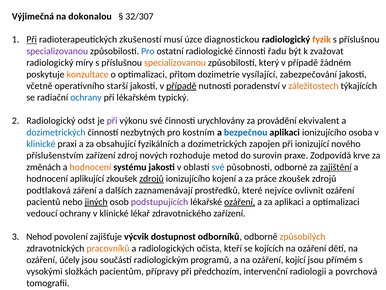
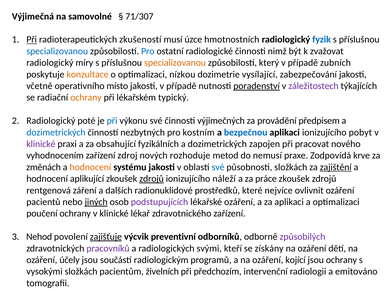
dokonalou: dokonalou -> samovolné (90, 16)
32/307: 32/307 -> 71/307 (139, 16)
diagnostickou: diagnostickou -> hmotnostních (232, 39)
fyzik colour: orange -> blue (322, 39)
specializovanou colour: purple -> blue (57, 51)
řadu: řadu -> nimž (277, 51)
žádném: žádném -> zubních (335, 63)
přitom: přitom -> nízkou (182, 74)
starší: starší -> místo (117, 86)
případě underline: present -> none (181, 86)
poradenství underline: none -> present (257, 86)
záležitostech colour: orange -> purple (313, 86)
ochrany colour: blue -> orange (86, 97)
odst: odst -> poté (86, 121)
při colour: purple -> blue (112, 121)
urychlovány: urychlovány -> výjimečných (221, 121)
ekvivalent: ekvivalent -> předpisem (319, 121)
osoba: osoba -> pobyt (360, 132)
klinické colour: blue -> purple (41, 144)
ionizující: ionizující -> pracovat (312, 144)
příslušenstvím: příslušenstvím -> vyhodnocením (55, 155)
surovin: surovin -> nemusí (267, 155)
působnosti odborné: odborné -> složkách (291, 167)
kojení: kojení -> náleží (224, 178)
podtlaková: podtlaková -> rentgenová (49, 190)
zaznamenávají: zaznamenávají -> radionuklidové (164, 190)
ozáření underline: present -> none (240, 202)
vedoucí: vedoucí -> poučení (42, 213)
zajišťuje underline: none -> present (106, 236)
dostupnost: dostupnost -> preventivní (173, 236)
způsobilých colour: orange -> purple (303, 236)
pracovníků colour: orange -> purple (108, 248)
očista: očista -> svými (209, 248)
kojících: kojících -> získány (269, 248)
jsou přímém: přímém -> ochrany (341, 259)
přípravy: přípravy -> živelních (162, 271)
povrchová: povrchová -> emitováno (356, 271)
